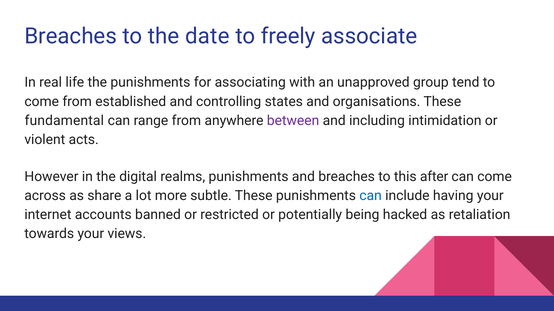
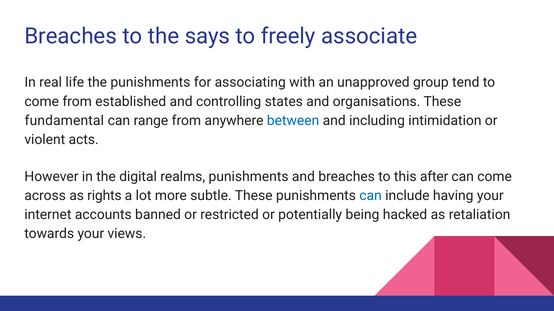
date: date -> says (207, 36)
between colour: purple -> blue (293, 121)
share: share -> rights (104, 196)
